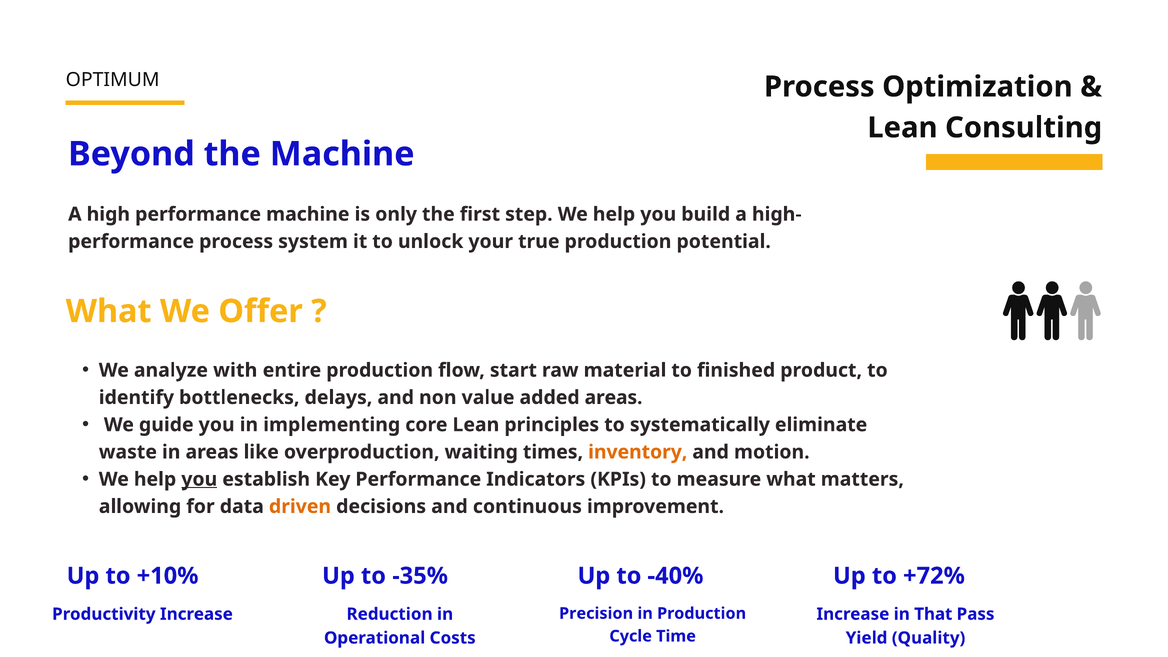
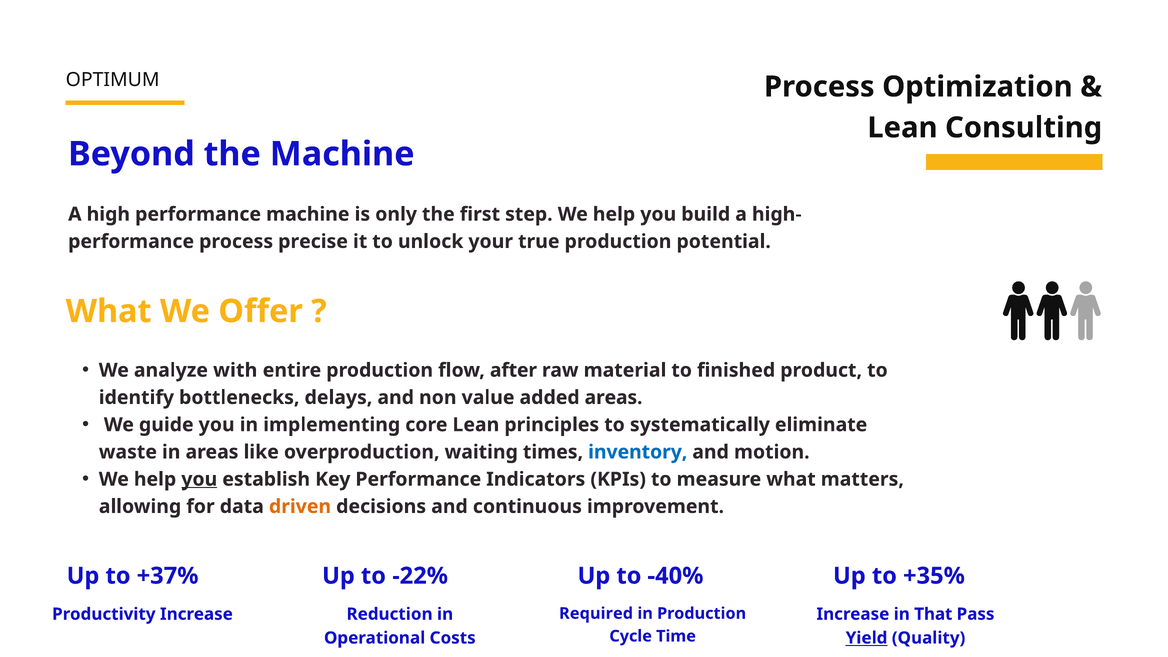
system: system -> precise (313, 242)
start: start -> after (513, 370)
inventory colour: orange -> blue (638, 452)
+10%: +10% -> +37% (168, 576)
-35%: -35% -> -22% (420, 576)
+72%: +72% -> +35% (934, 576)
Precision: Precision -> Required (596, 613)
Yield underline: none -> present (867, 638)
